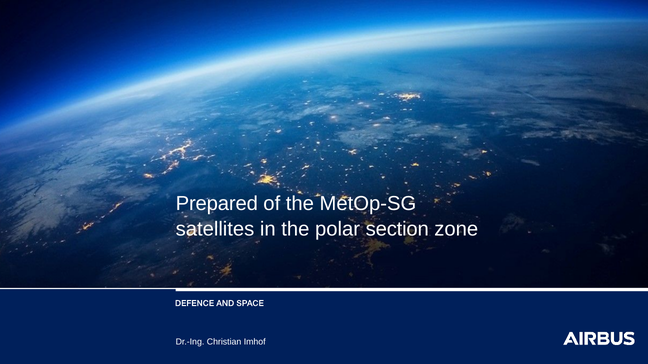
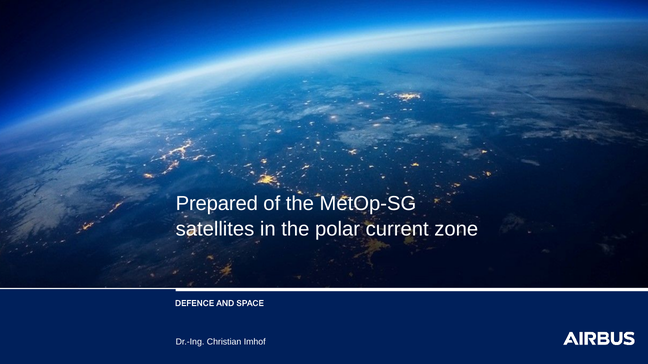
section: section -> current (397, 230)
